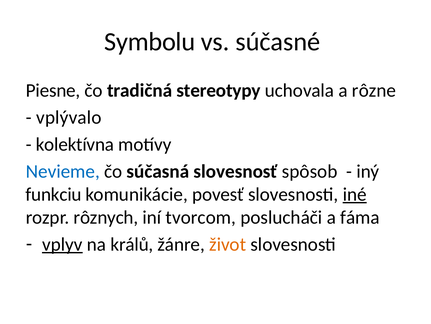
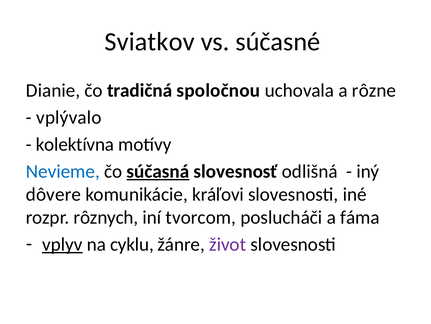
Symbolu: Symbolu -> Sviatkov (150, 42)
Piesne: Piesne -> Dianie (53, 90)
stereotypy: stereotypy -> spoločnou (218, 90)
súčasná underline: none -> present (158, 171)
spôsob: spôsob -> odlišná (310, 171)
funkciu: funkciu -> dôvere (53, 194)
povesť: povesť -> kráľovi (218, 194)
iné underline: present -> none (355, 194)
králů: králů -> cyklu (132, 244)
život colour: orange -> purple (228, 244)
